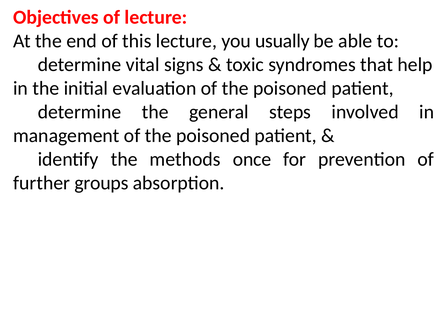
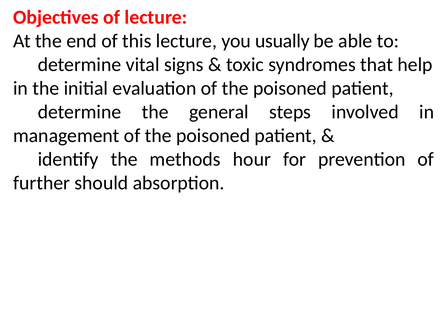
once: once -> hour (252, 159)
groups: groups -> should (101, 183)
